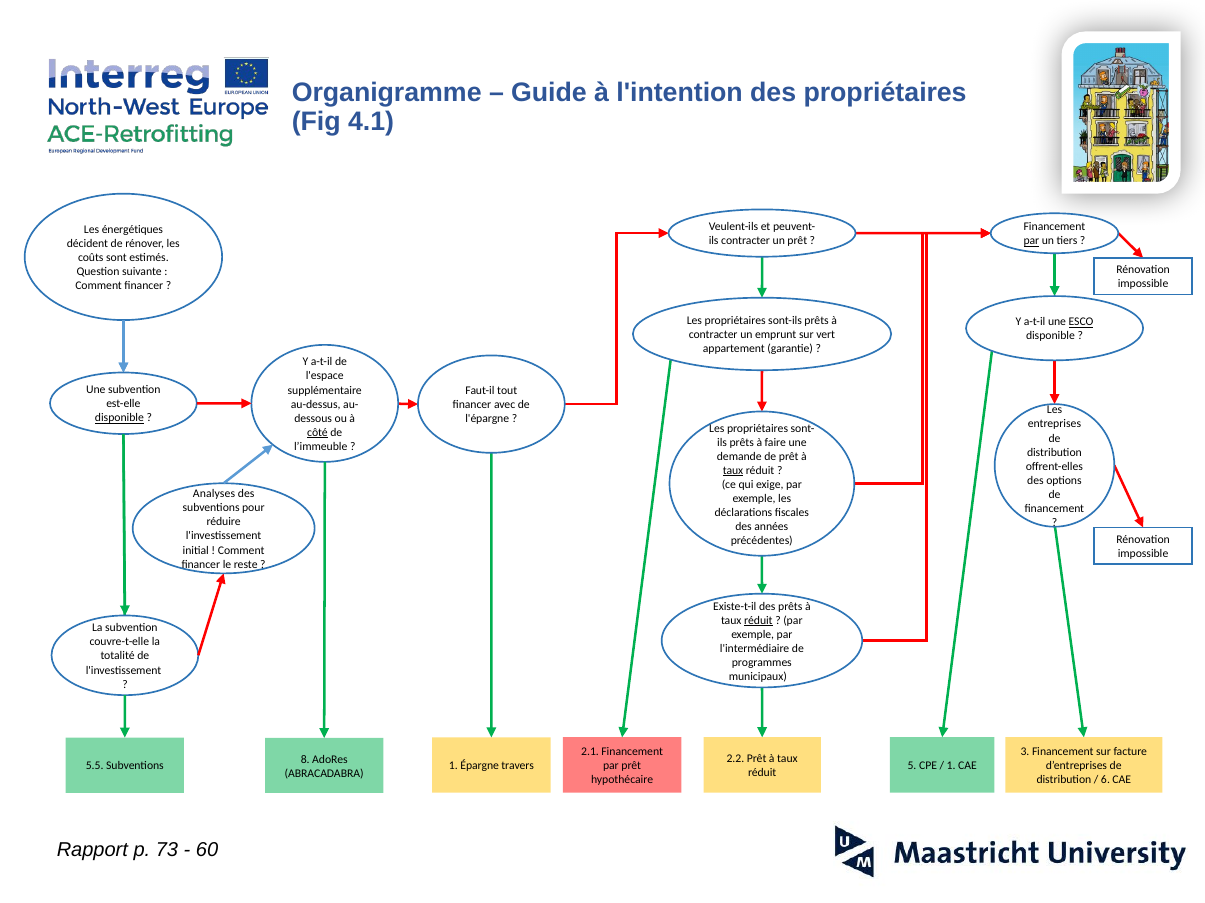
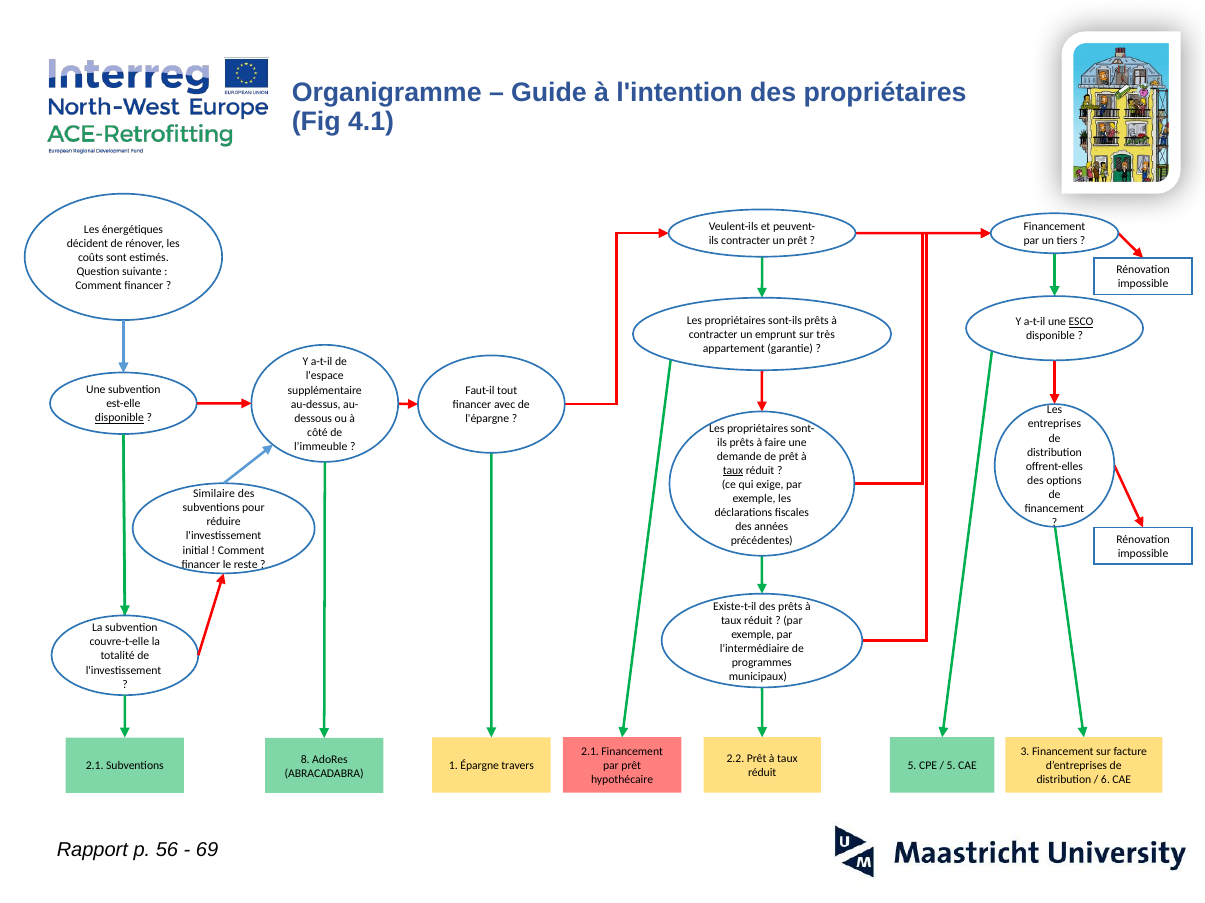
par underline: present -> none (1031, 241)
vert: vert -> très (826, 335)
côté underline: present -> none (318, 433)
Analyses: Analyses -> Similaire (214, 494)
réduit underline: present -> none (758, 621)
1: 1 -> 5 (951, 766)
5.5: 5.5 -> 2.1 (95, 767)
73: 73 -> 56 (167, 851)
60: 60 -> 69 (207, 851)
